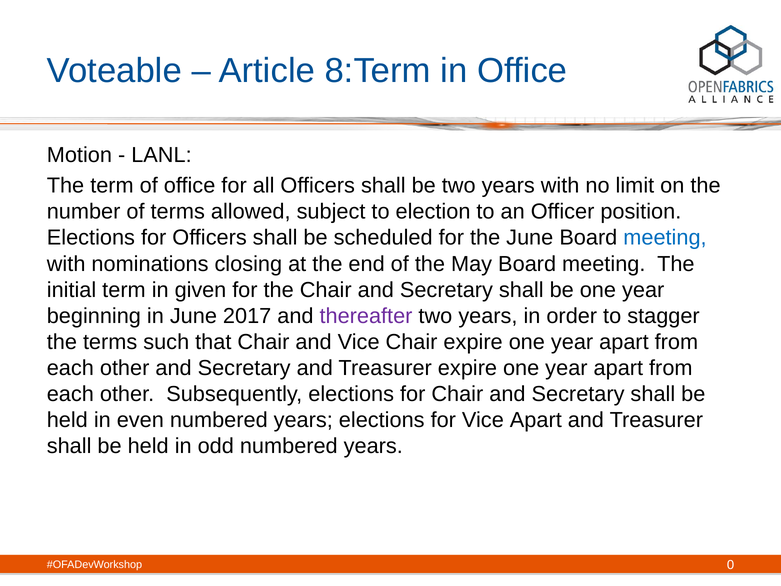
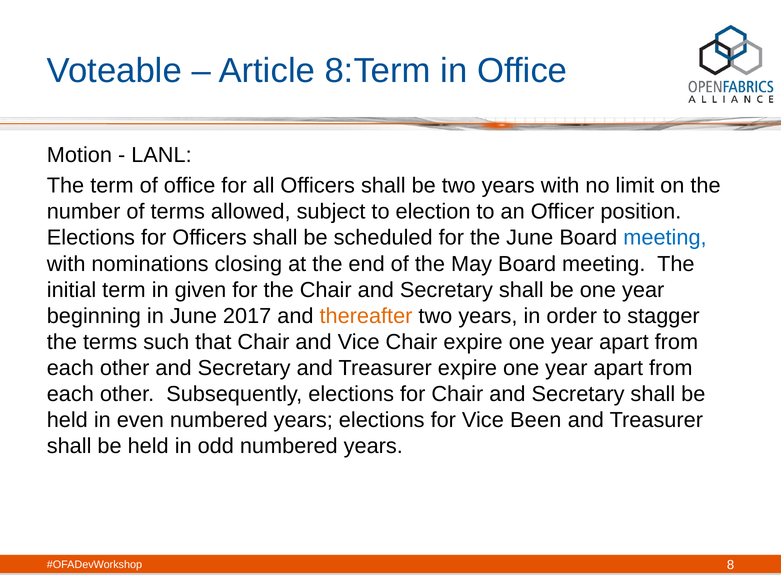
thereafter colour: purple -> orange (366, 316)
Vice Apart: Apart -> Been (536, 420)
0: 0 -> 8 (731, 565)
